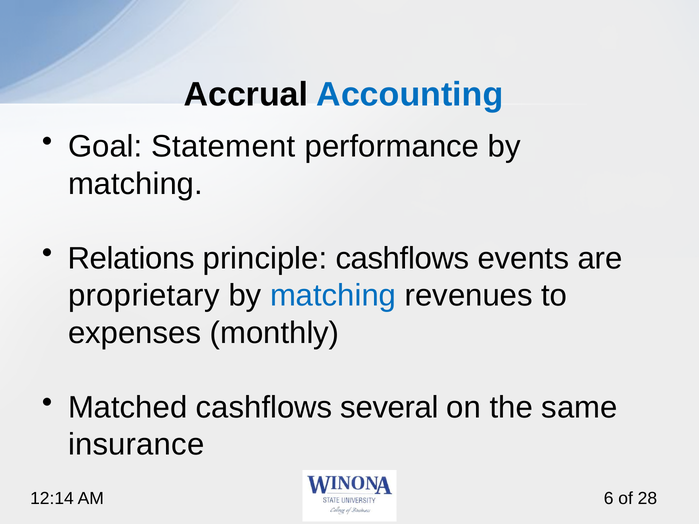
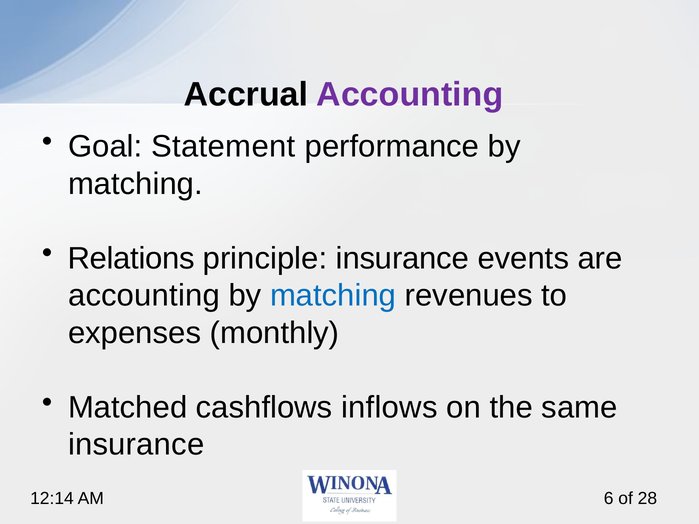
Accounting colour: blue -> purple (410, 94)
principle cashflows: cashflows -> insurance (402, 258)
proprietary: proprietary -> accounting (144, 296)
several: several -> inflows (389, 408)
